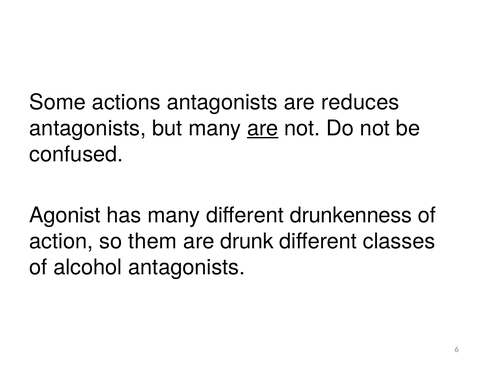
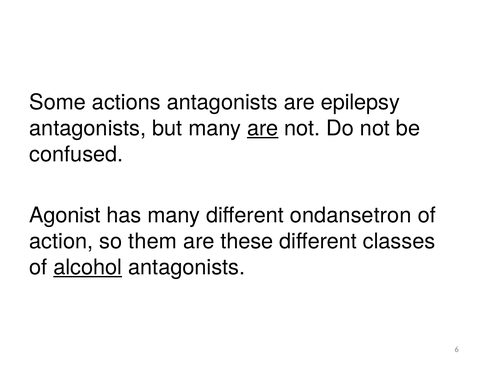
reduces: reduces -> epilepsy (360, 102)
drunkenness: drunkenness -> ondansetron (351, 215)
drunk: drunk -> these (247, 241)
alcohol underline: none -> present (88, 267)
